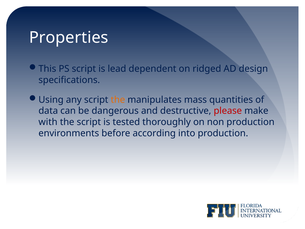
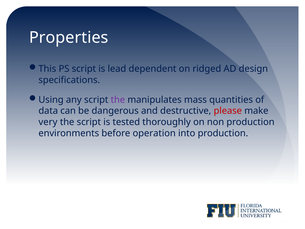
the colour: orange -> purple (118, 100)
with: with -> very (48, 122)
according: according -> operation (154, 133)
